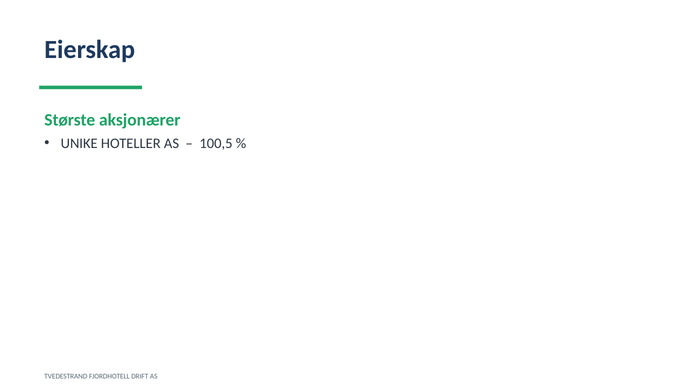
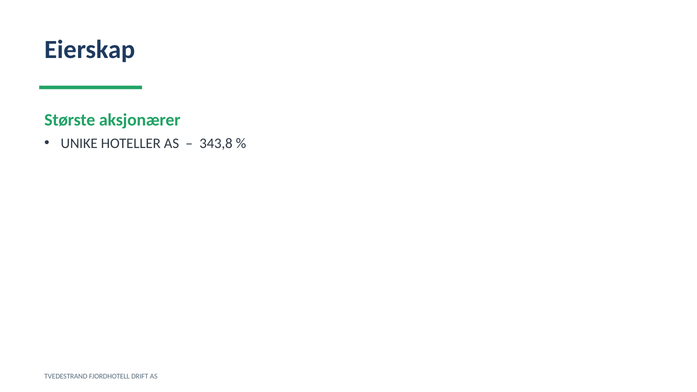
100,5: 100,5 -> 343,8 (216, 143)
